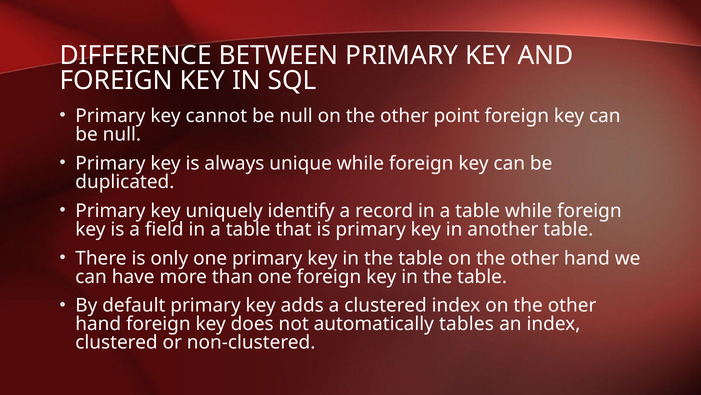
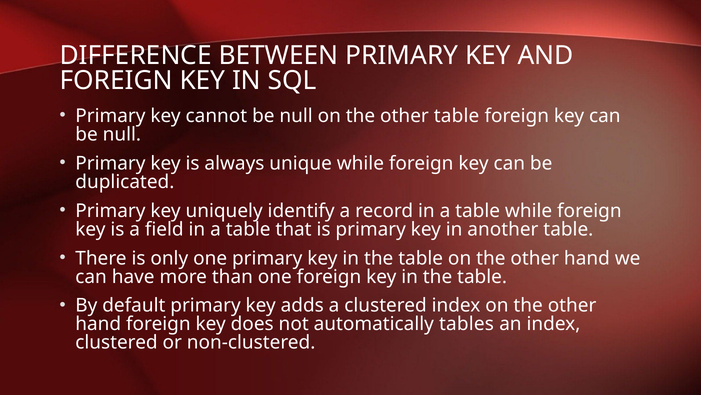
other point: point -> table (457, 116)
